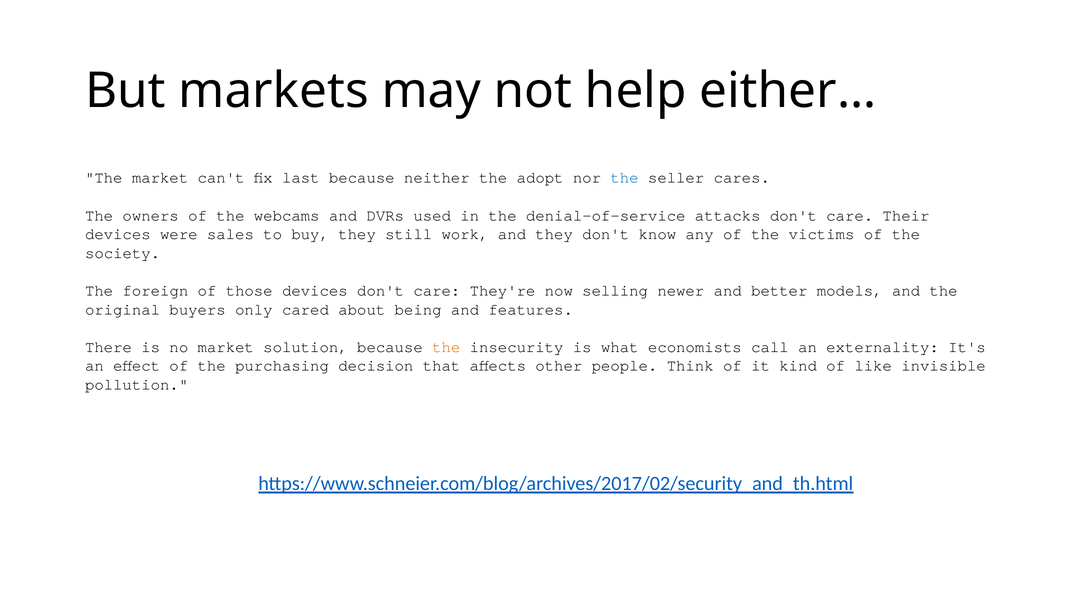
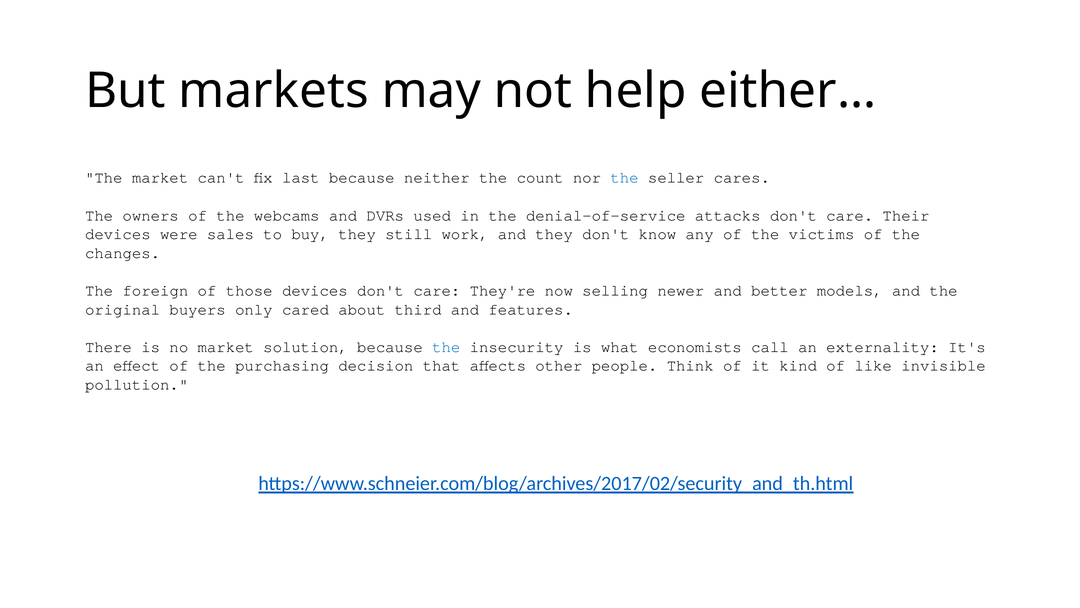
adopt: adopt -> count (540, 178)
society: society -> changes (123, 253)
being: being -> third (418, 309)
the colour: orange -> blue (446, 347)
